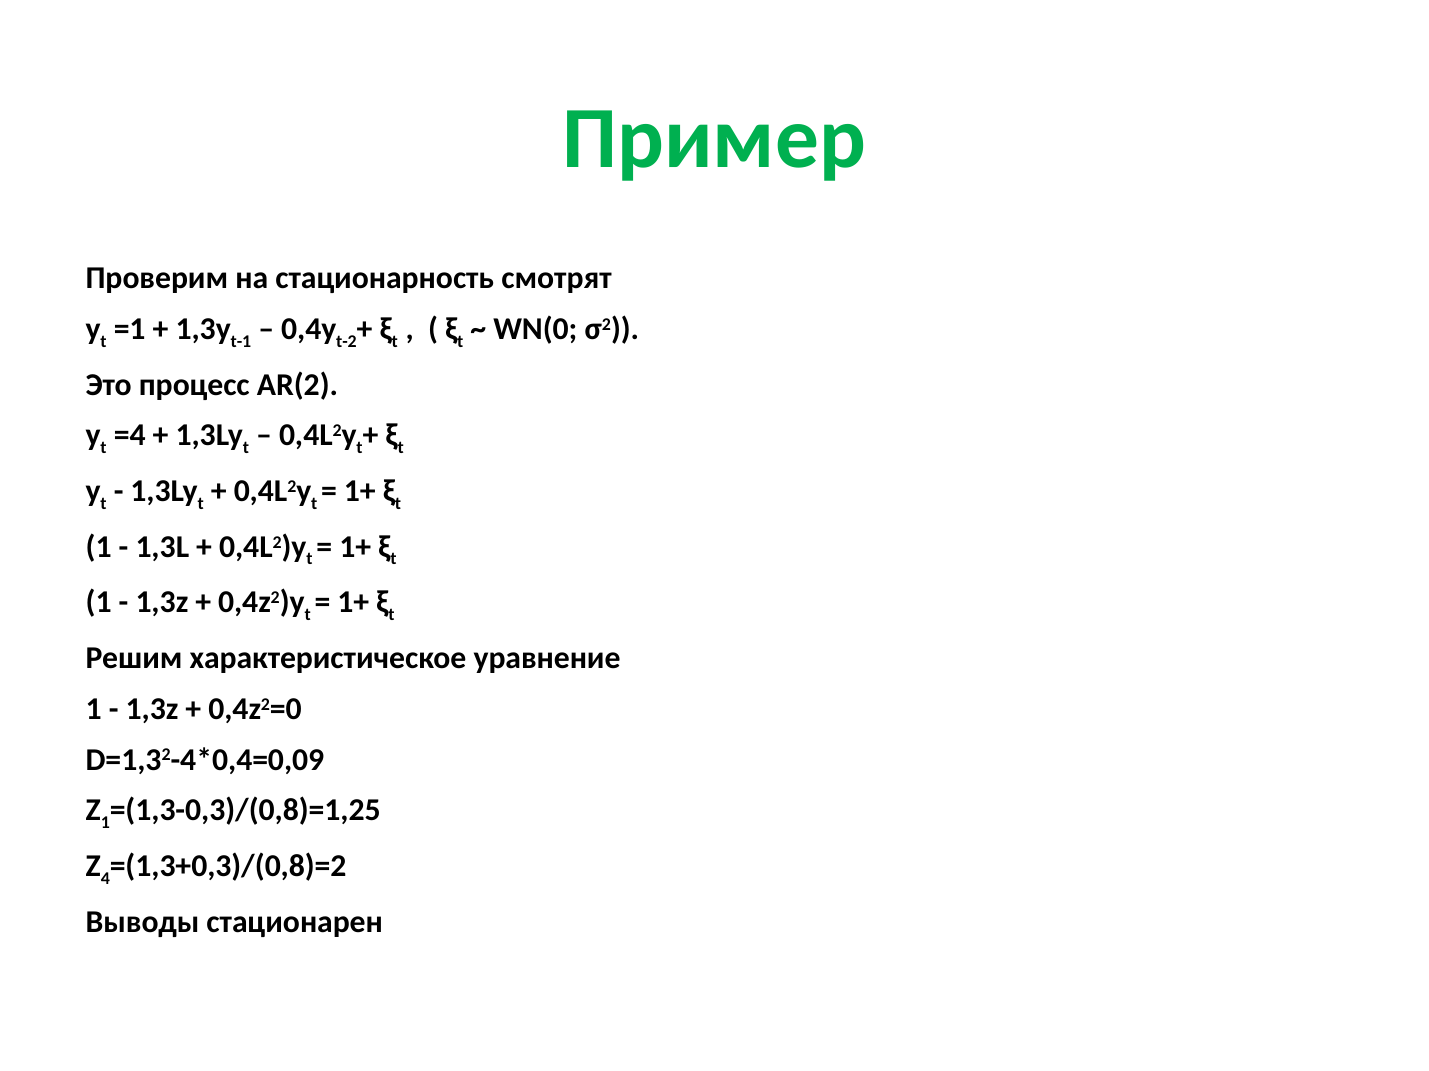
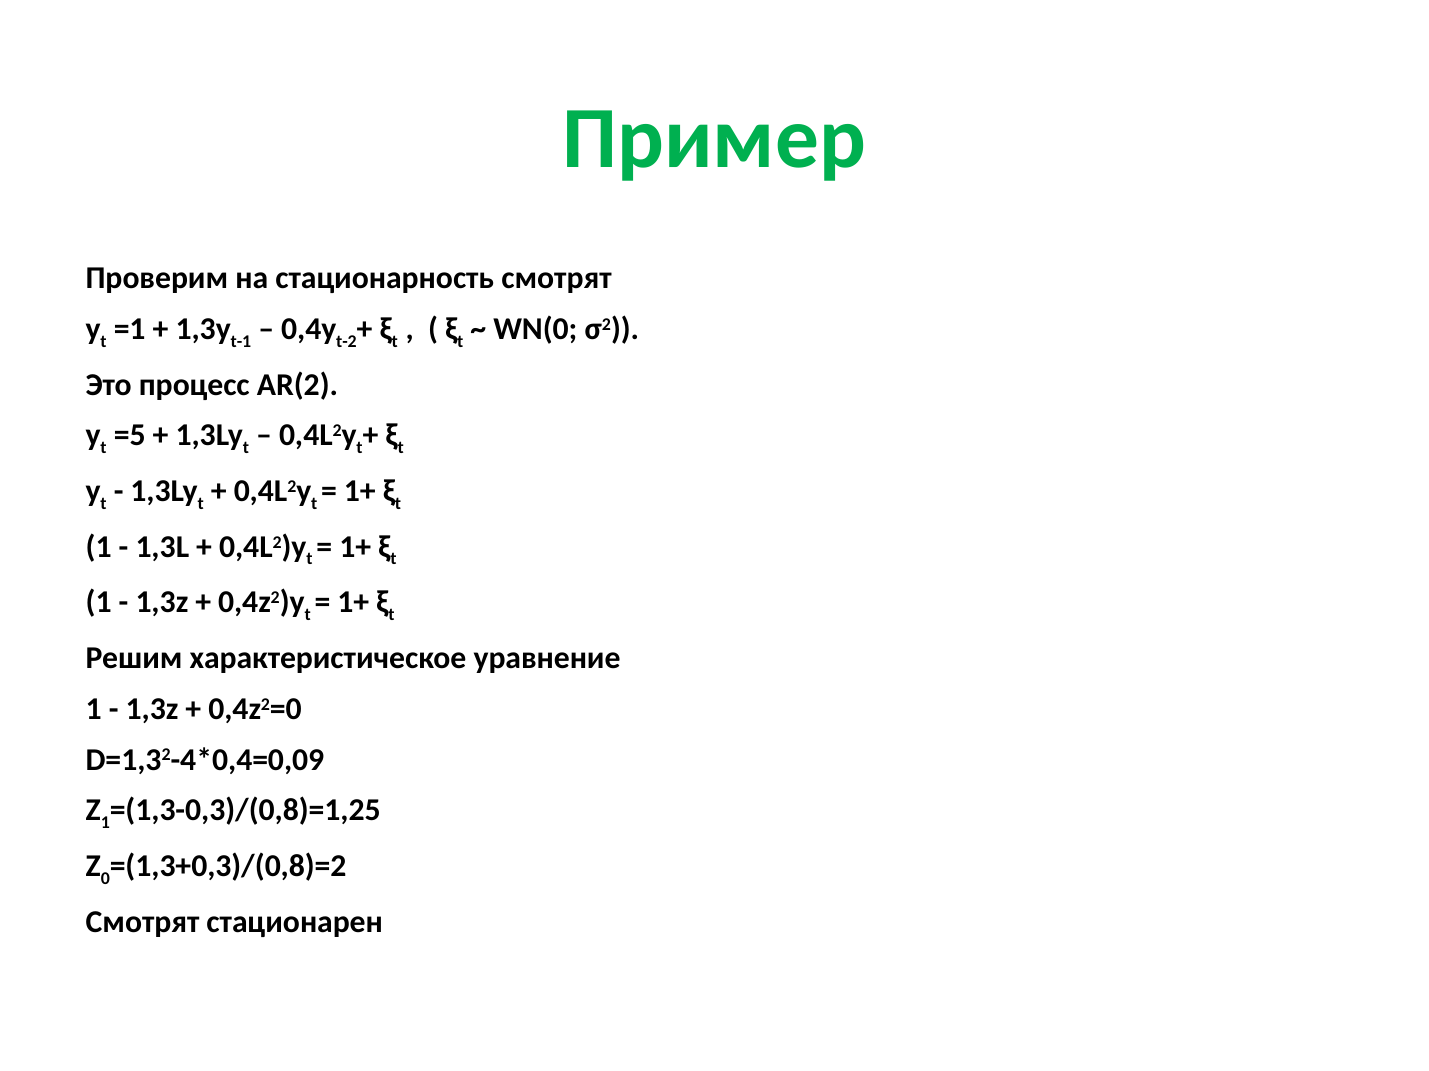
=4: =4 -> =5 (130, 436)
4: 4 -> 0 (105, 879)
Выводы: Выводы -> Смотрят (143, 922)
